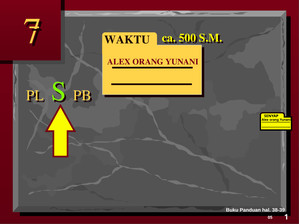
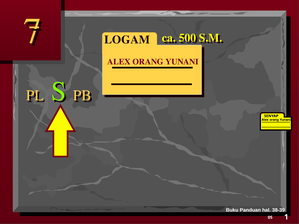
WAKTU: WAKTU -> LOGAM (127, 40)
